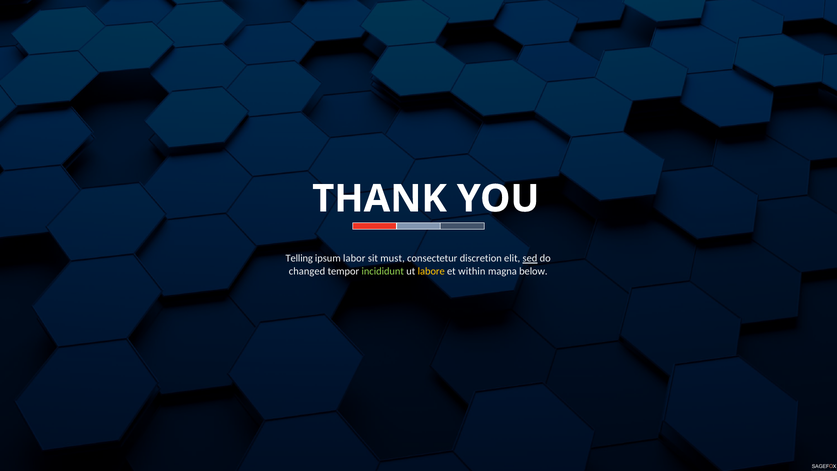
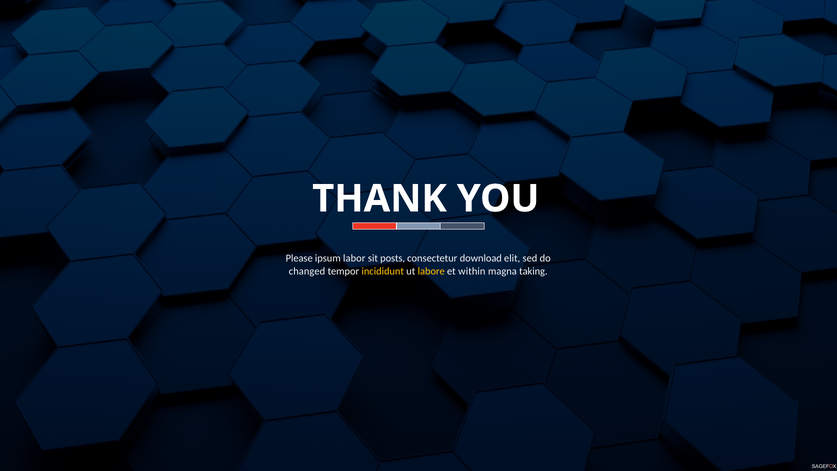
Telling: Telling -> Please (299, 258)
must: must -> posts (393, 258)
discretion: discretion -> download (481, 258)
sed underline: present -> none (530, 258)
incididunt colour: light green -> yellow (383, 271)
below: below -> taking (533, 271)
